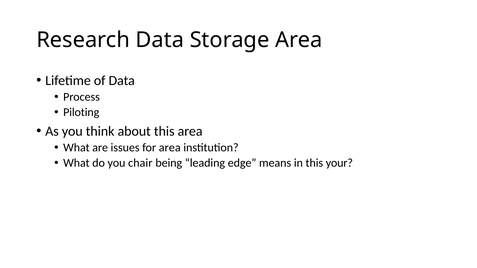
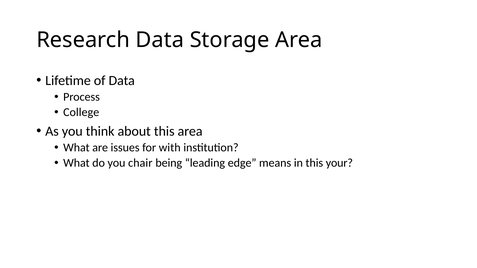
Piloting: Piloting -> College (81, 112)
for area: area -> with (170, 148)
